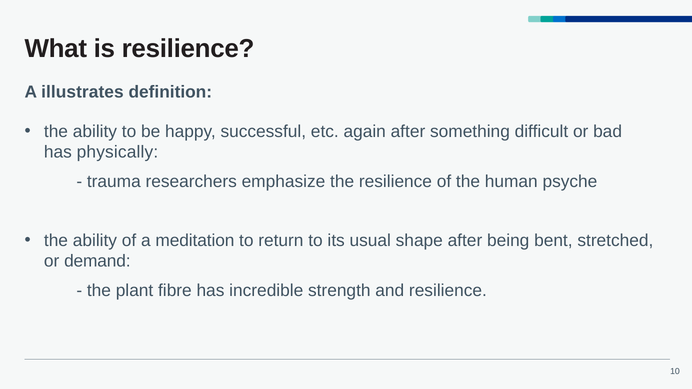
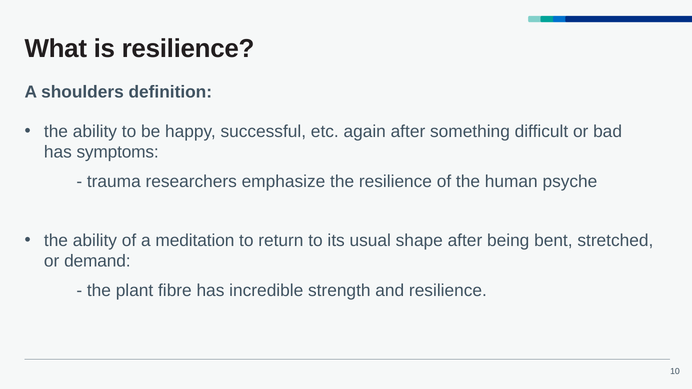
illustrates: illustrates -> shoulders (82, 92)
physically: physically -> symptoms (118, 152)
